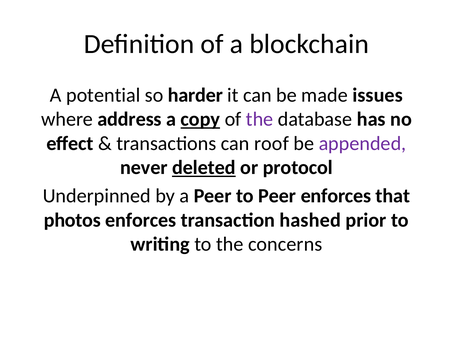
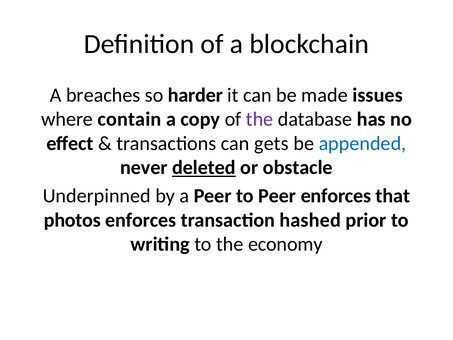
potential: potential -> breaches (103, 95)
address: address -> contain (129, 119)
copy underline: present -> none (200, 119)
roof: roof -> gets (271, 143)
appended colour: purple -> blue (362, 143)
protocol: protocol -> obstacle (298, 168)
concerns: concerns -> economy (285, 244)
